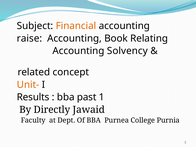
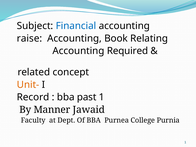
Financial colour: orange -> blue (76, 26)
Solvency: Solvency -> Required (127, 51)
Results: Results -> Record (33, 97)
Directly: Directly -> Manner (52, 110)
